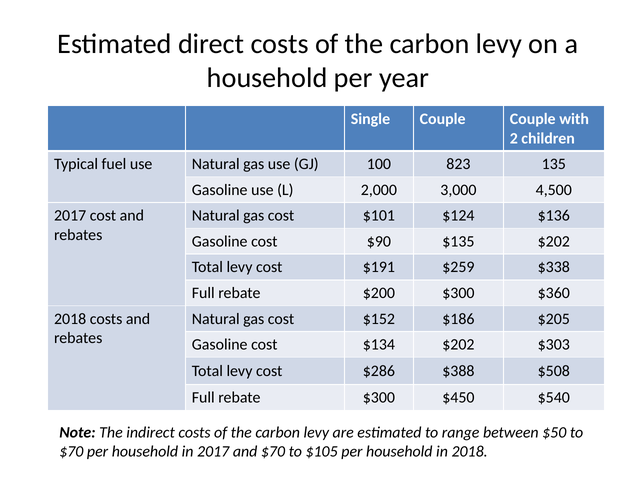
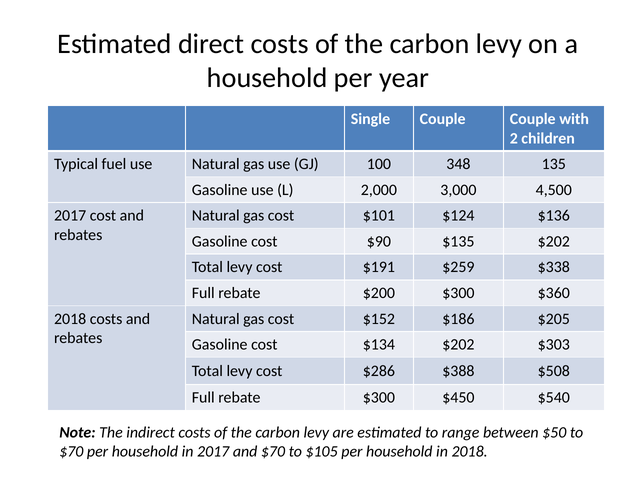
823: 823 -> 348 (458, 164)
